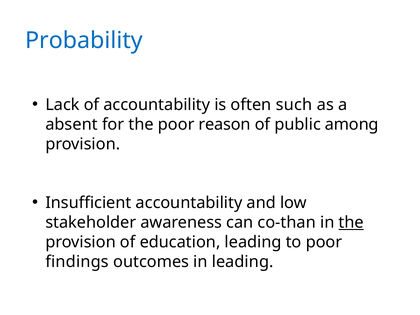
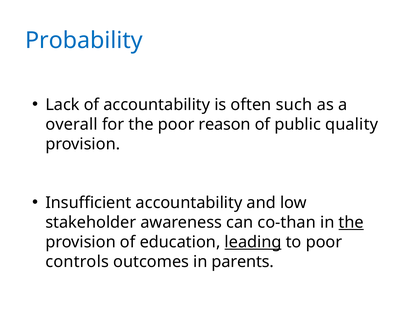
absent: absent -> overall (72, 124)
among: among -> quality (352, 124)
leading underline: none -> present (253, 242)
findings: findings -> controls (77, 262)
in leading: leading -> parents (243, 262)
